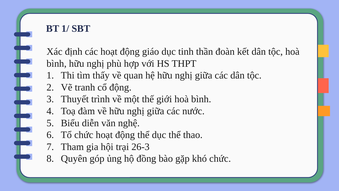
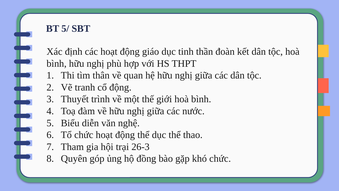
1/: 1/ -> 5/ (65, 29)
thấy: thấy -> thân (101, 75)
